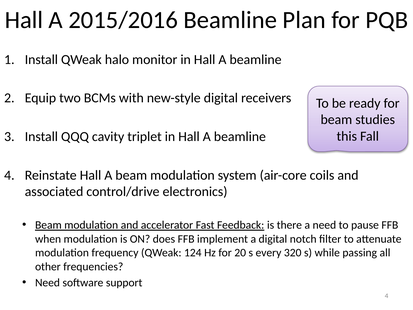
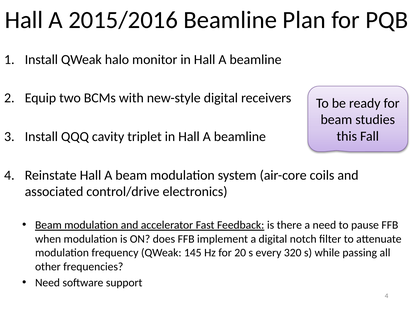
124: 124 -> 145 (193, 253)
